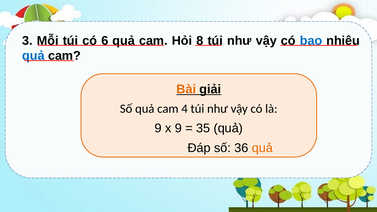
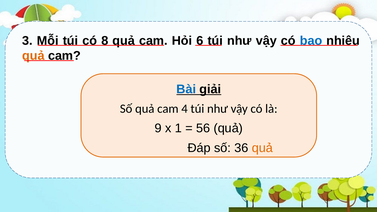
6: 6 -> 8 (105, 41)
8: 8 -> 6 (200, 41)
quả colour: blue -> orange (33, 56)
Bài colour: orange -> blue (186, 89)
x 9: 9 -> 1 (178, 128)
35: 35 -> 56 (203, 128)
